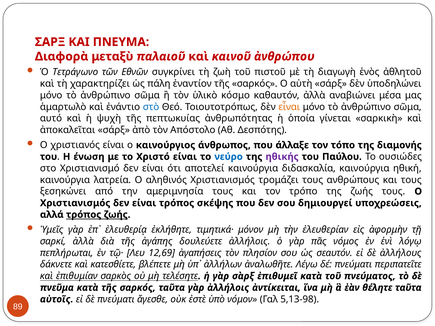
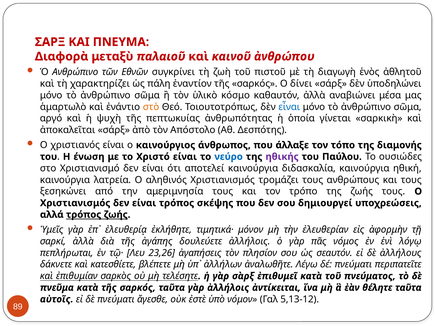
Τετράγωνο: Τετράγωνο -> Ανθρώπινο (75, 72)
αὐτὴ: αὐτὴ -> δίνει (301, 84)
στὸ colour: blue -> orange (151, 107)
εἶναι colour: orange -> blue (289, 107)
αυτό: αυτό -> αργό (51, 119)
12,69: 12,69 -> 23,26 (162, 253)
5,13-98: 5,13-98 -> 5,13-12 (300, 299)
